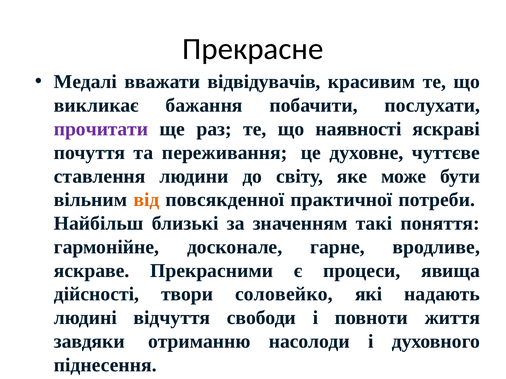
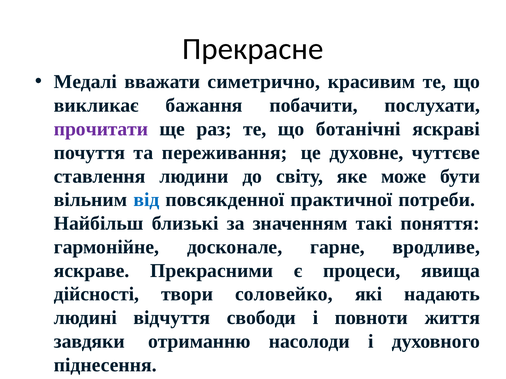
відвідувачів: відвідувачів -> симетрично (264, 82)
наявності: наявності -> ботанічні (358, 129)
від colour: orange -> blue (146, 200)
